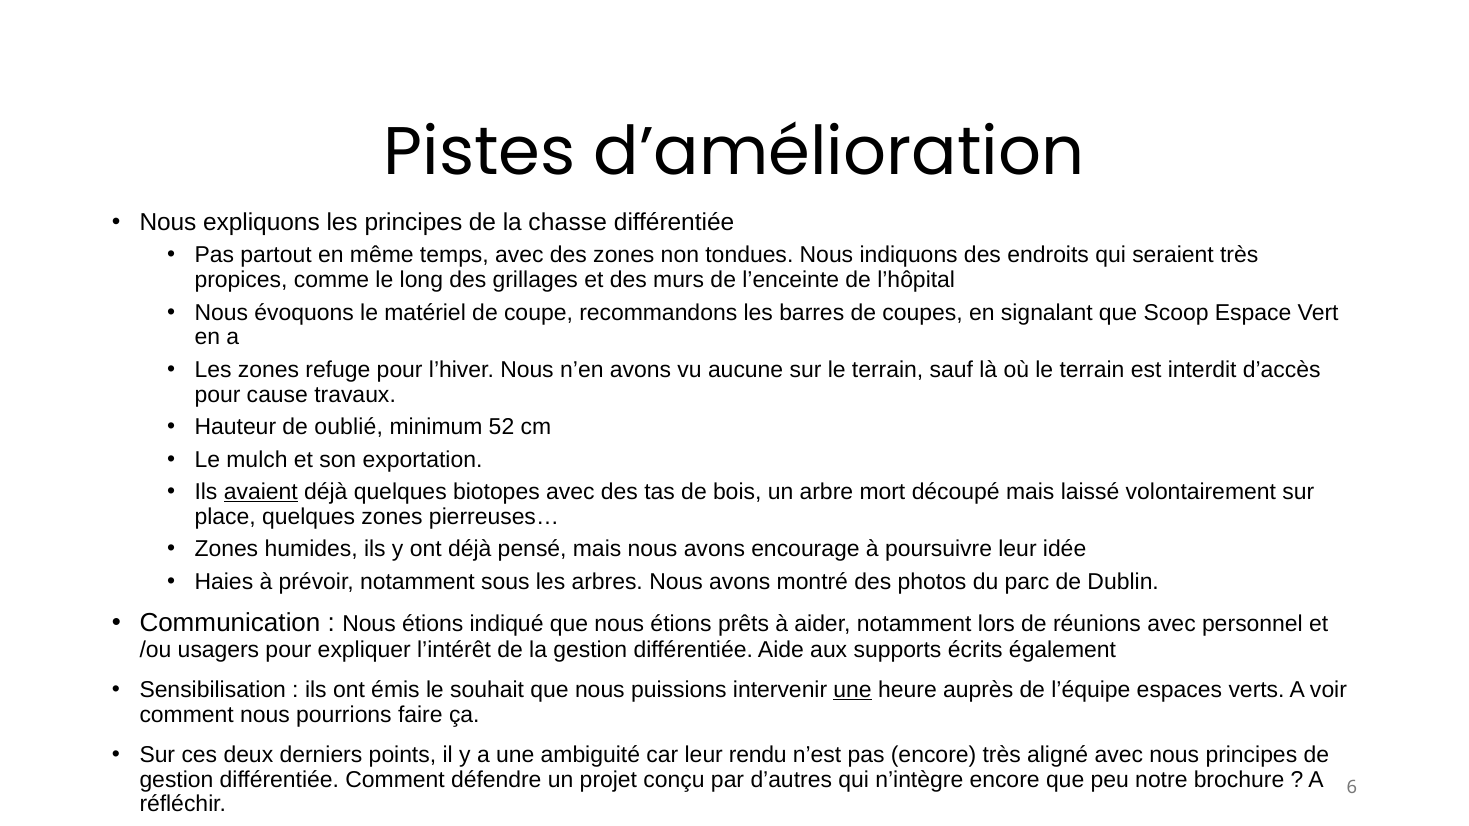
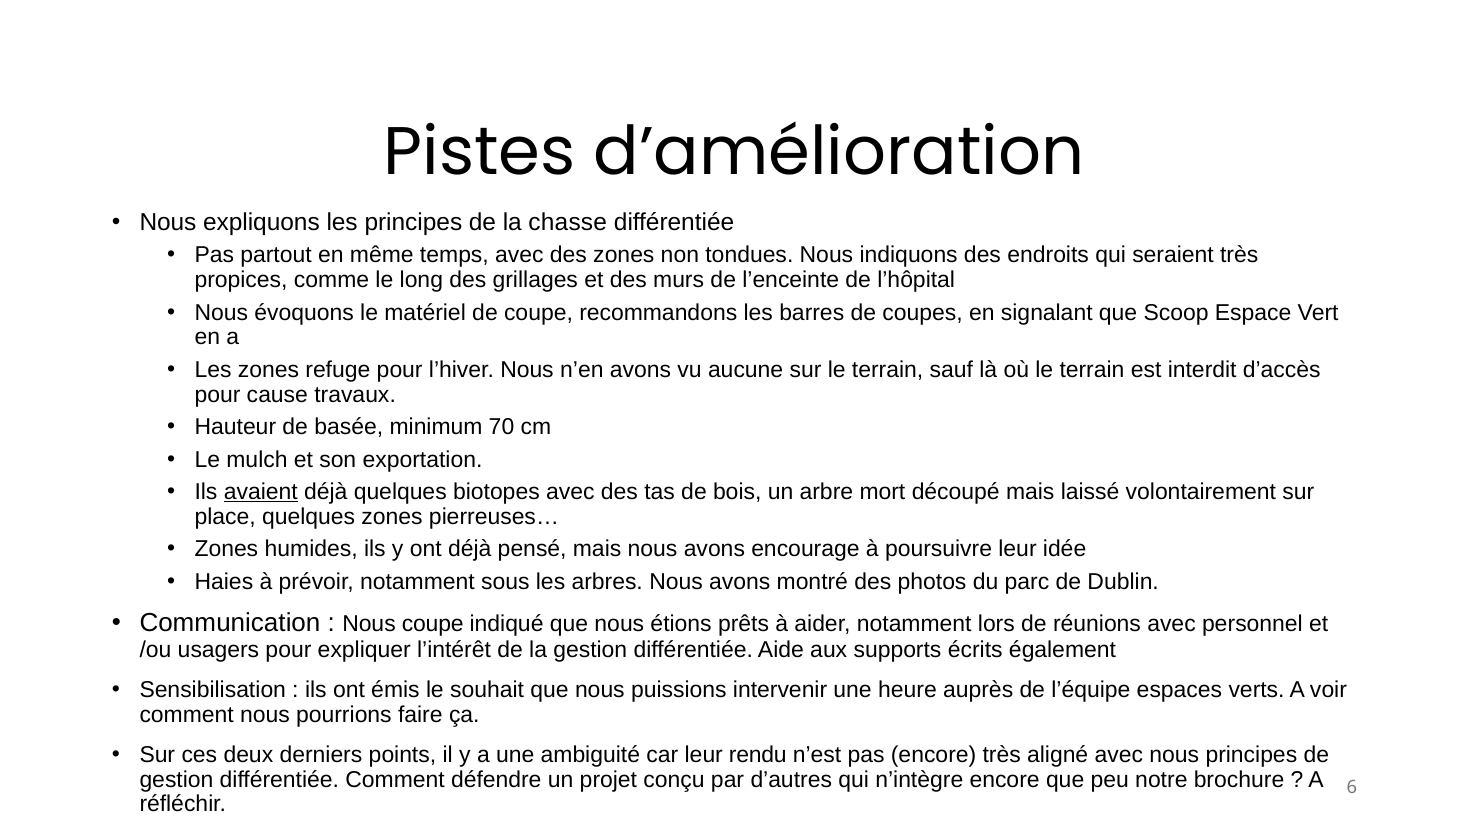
oublié: oublié -> basée (349, 427)
52: 52 -> 70 (502, 427)
étions: étions -> coupe (433, 625)
une underline: present -> none (853, 690)
